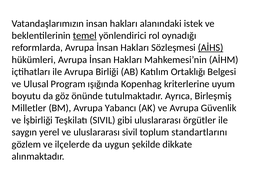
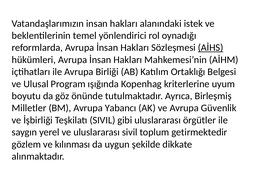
temel underline: present -> none (85, 36)
standartlarını: standartlarını -> getirmektedir (199, 132)
ilçelerde: ilçelerde -> kılınması (72, 144)
